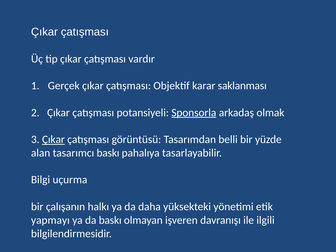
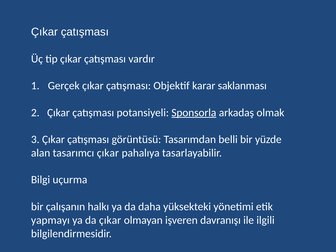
Çıkar underline: present -> none (53, 139)
tasarımcı baskı: baskı -> çıkar (108, 153)
da baskı: baskı -> çıkar (110, 220)
